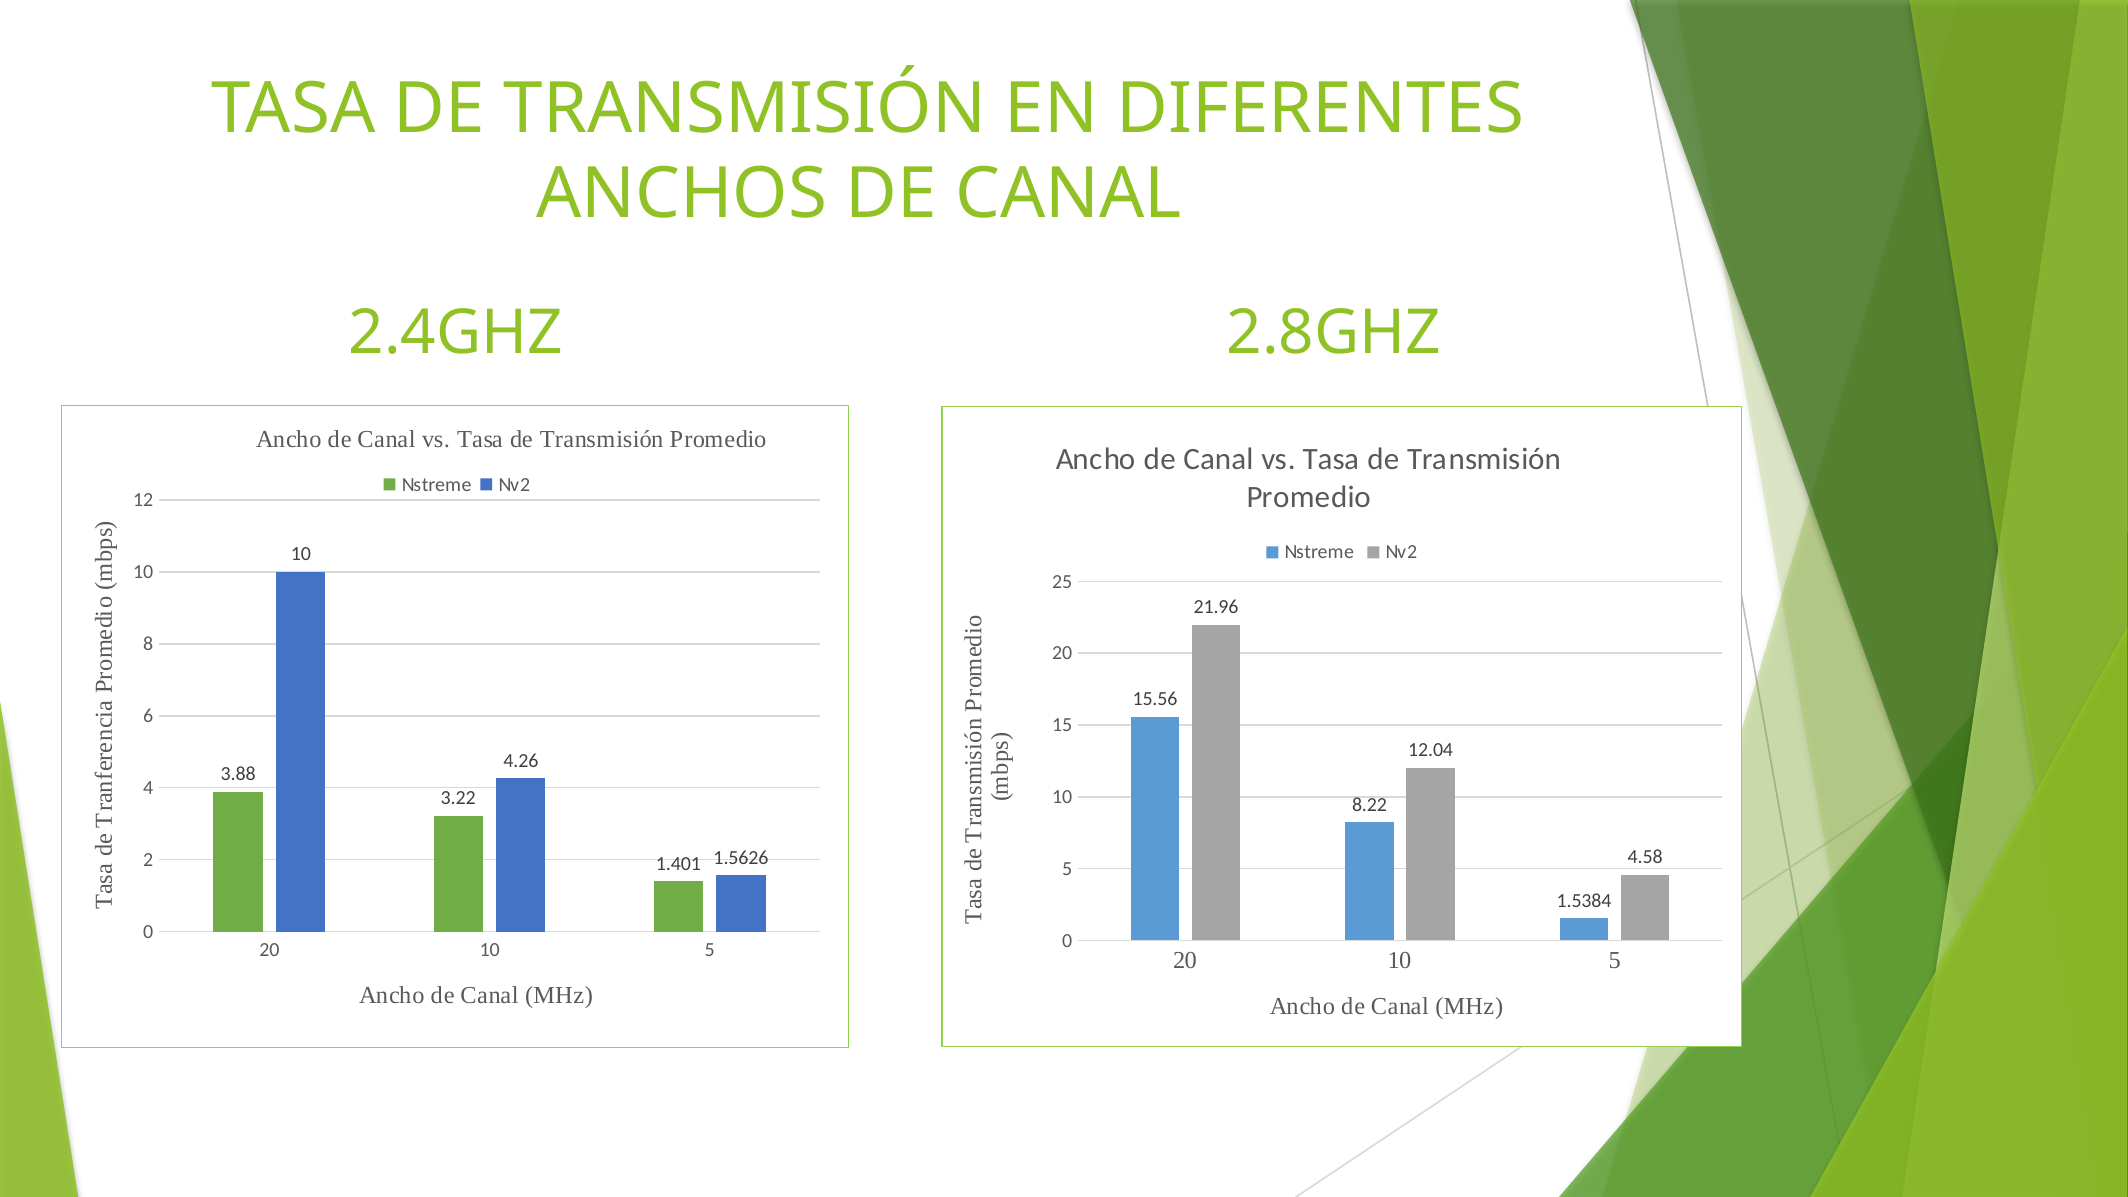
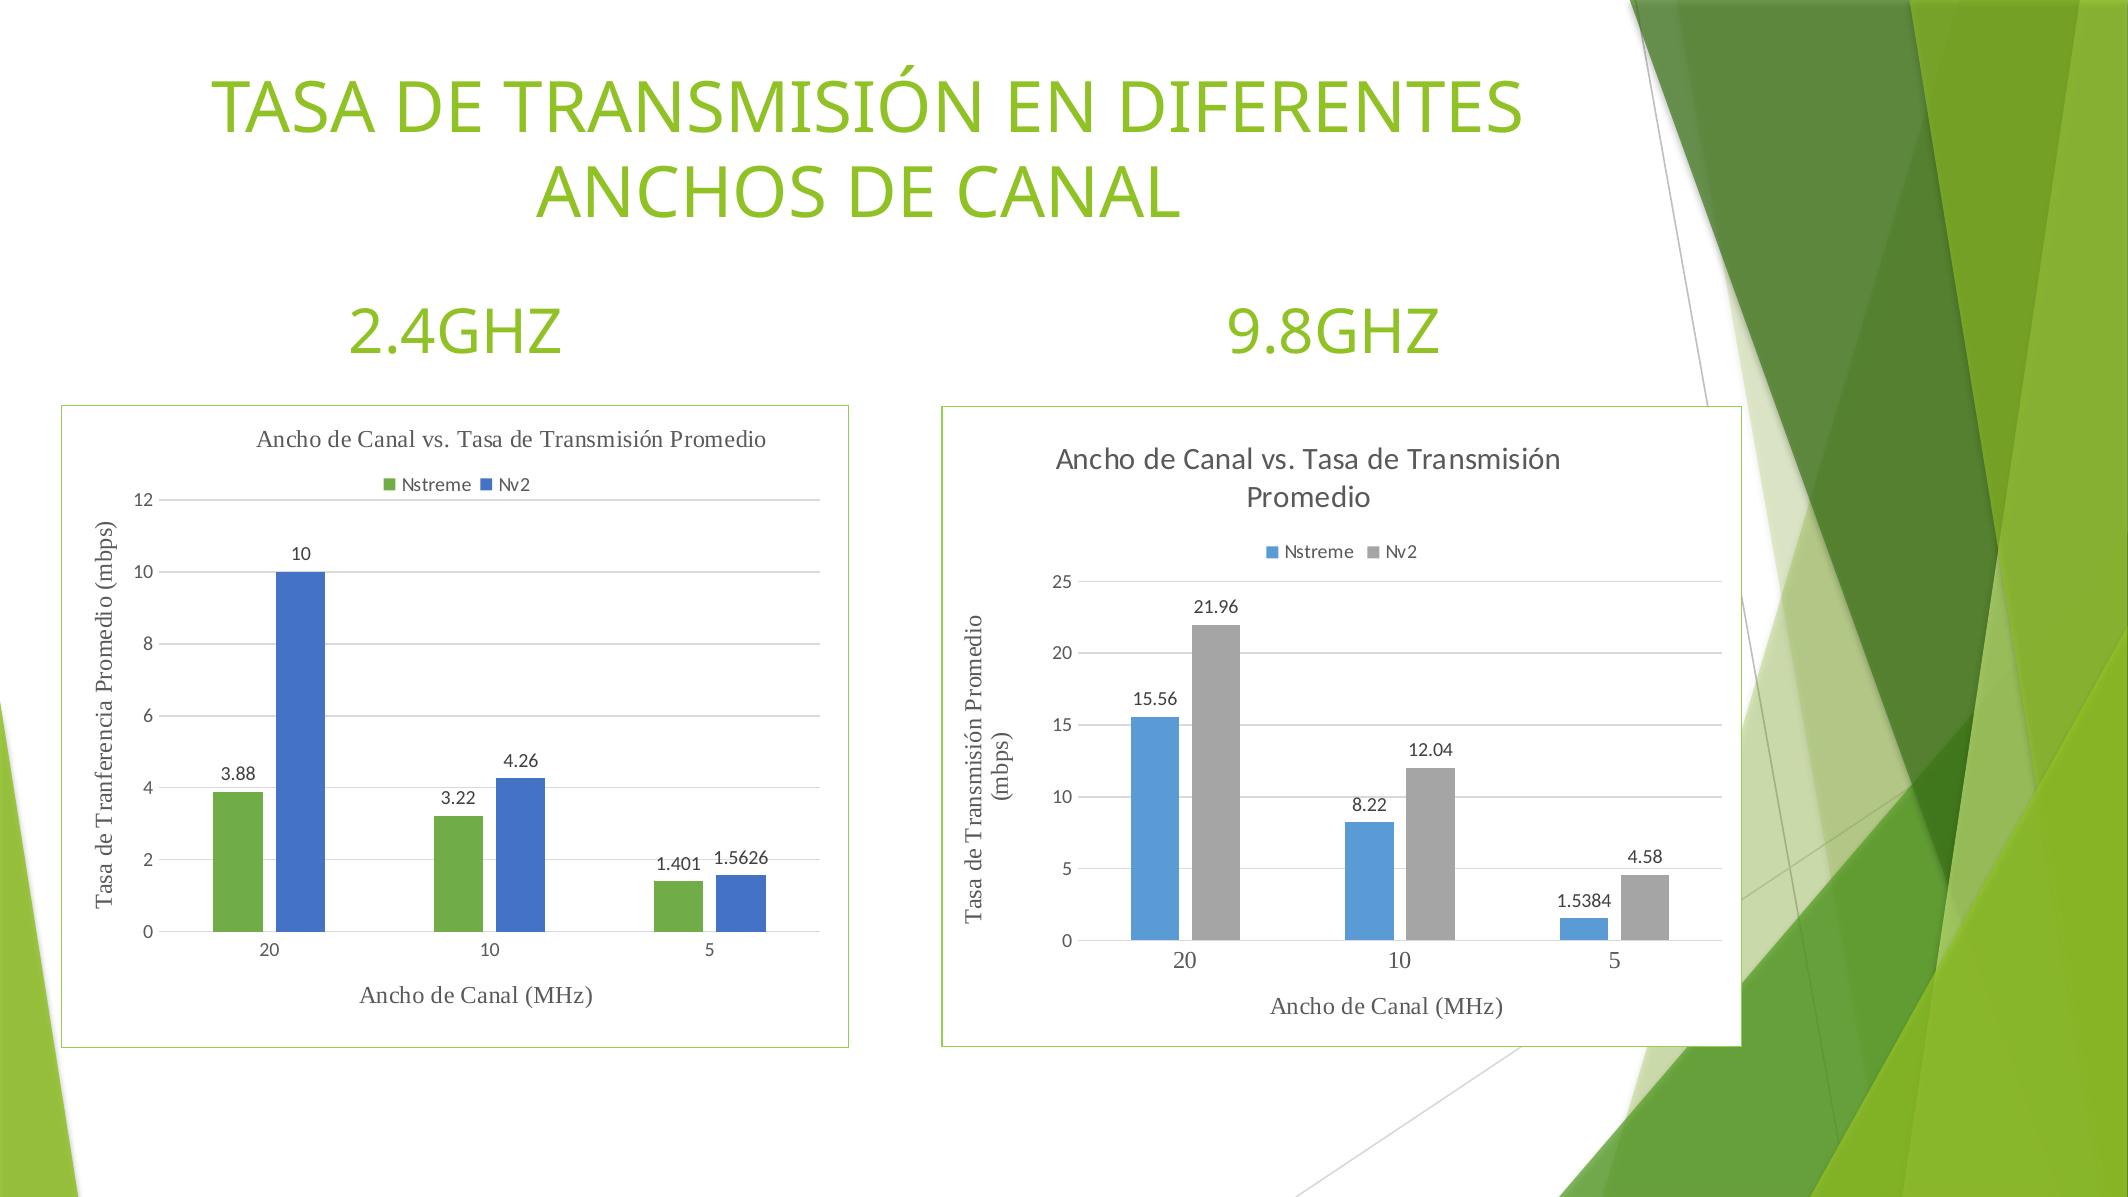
2.8GHZ: 2.8GHZ -> 9.8GHZ (1334, 333)
